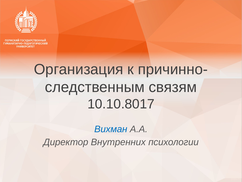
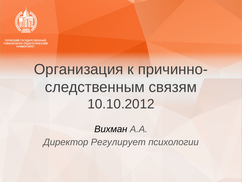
10.10.8017: 10.10.8017 -> 10.10.2012 (121, 104)
Вихман colour: blue -> black (111, 129)
Внутренних: Внутренних -> Регулирует (118, 142)
